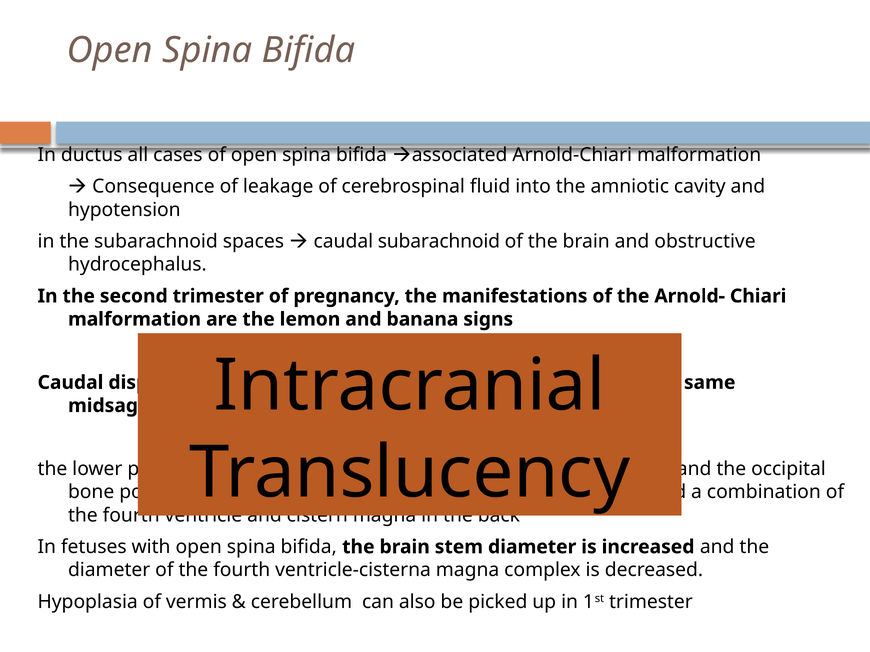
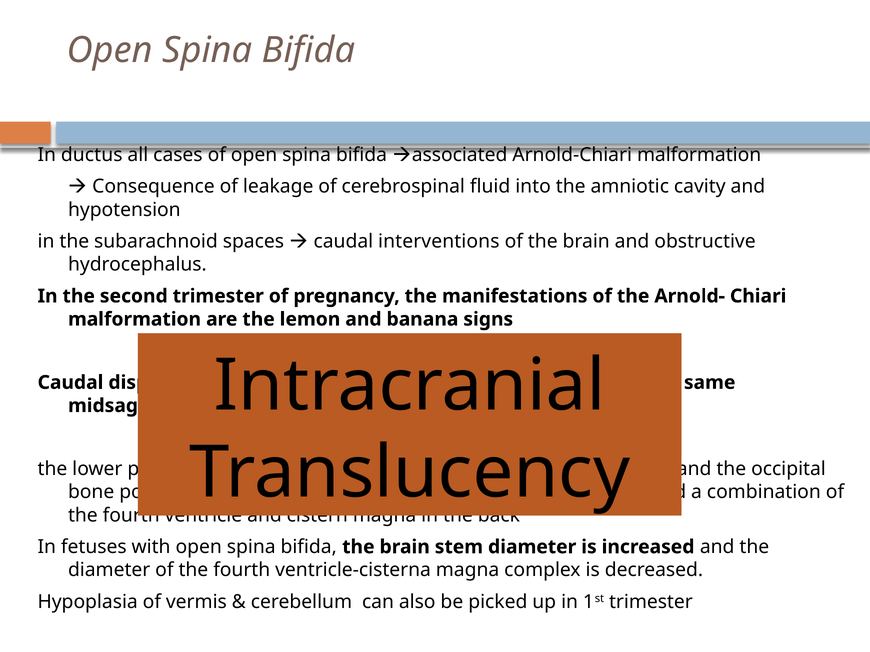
caudal subarachnoid: subarachnoid -> interventions (439, 241)
